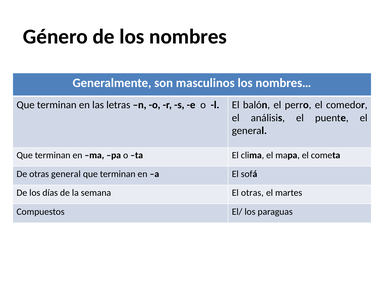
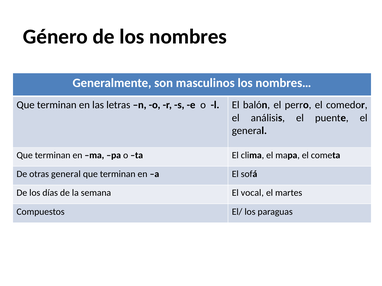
El otras: otras -> vocal (252, 193)
